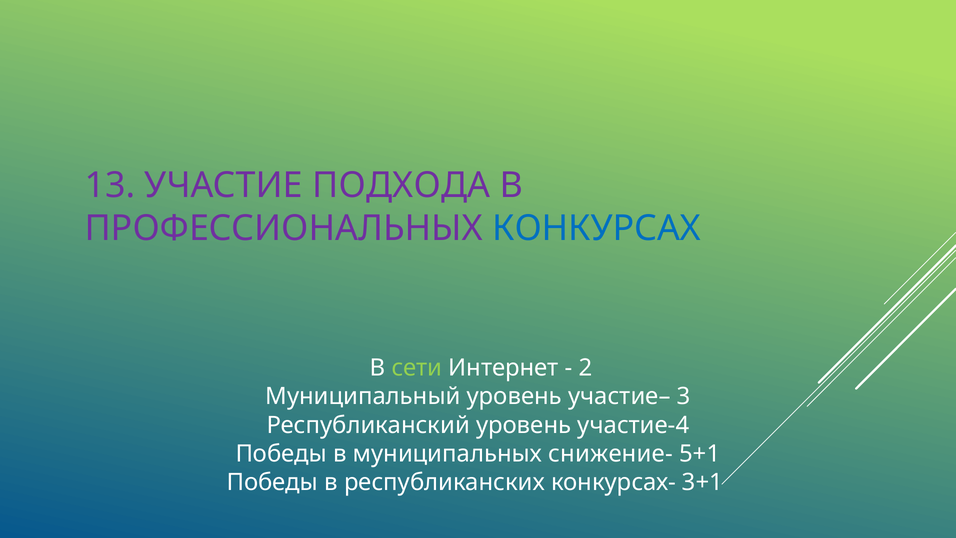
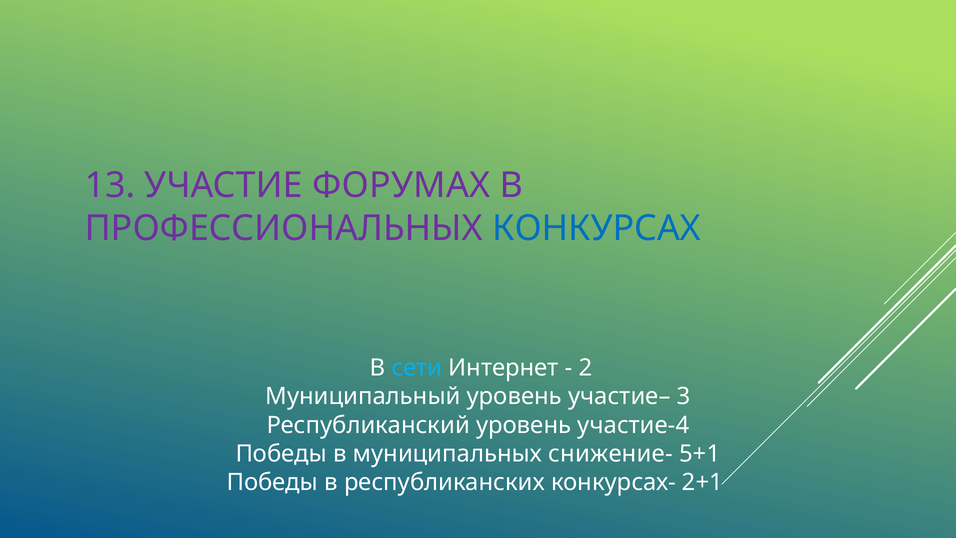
ПОДХОДА: ПОДХОДА -> ФОРУМАХ (401, 185)
сети colour: light green -> light blue (417, 368)
3+1: 3+1 -> 2+1 (702, 482)
